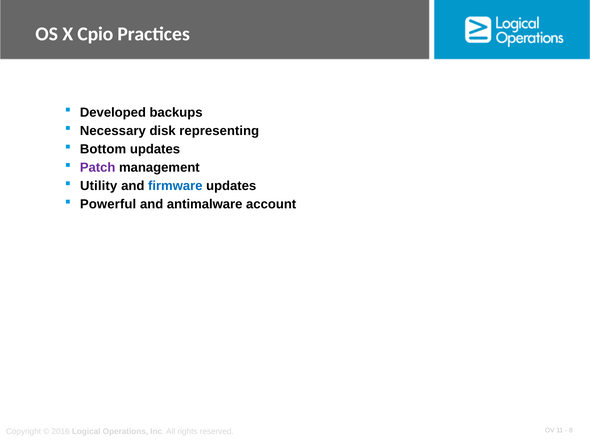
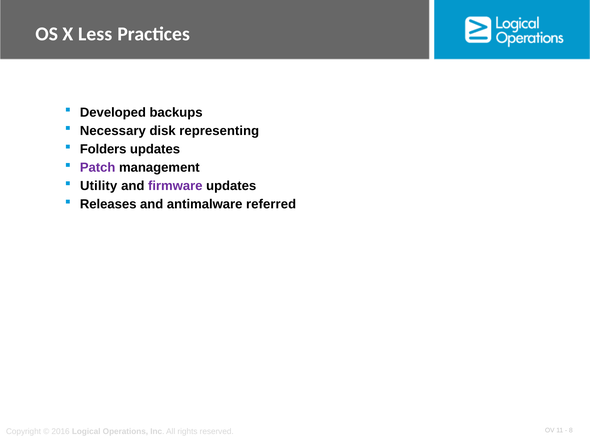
Cpio: Cpio -> Less (95, 34)
Bottom: Bottom -> Folders (103, 149)
firmware colour: blue -> purple (175, 186)
Powerful: Powerful -> Releases (108, 204)
account: account -> referred (271, 204)
